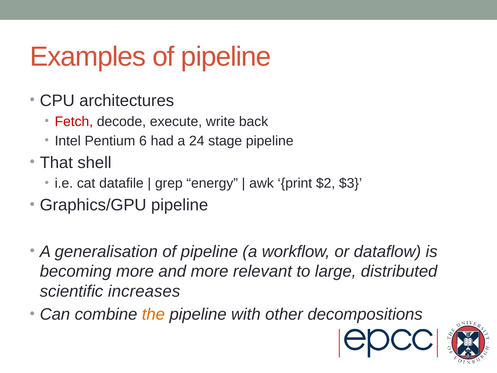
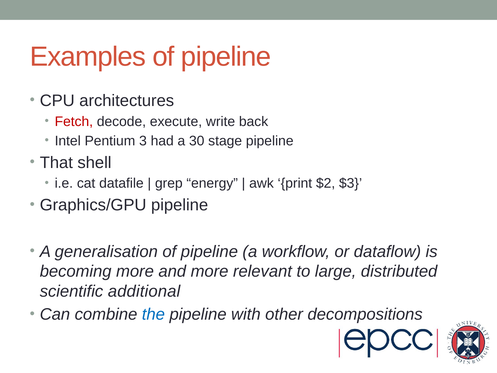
6: 6 -> 3 (143, 141)
24: 24 -> 30 (197, 141)
increases: increases -> additional (144, 291)
the colour: orange -> blue (153, 314)
